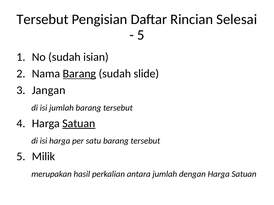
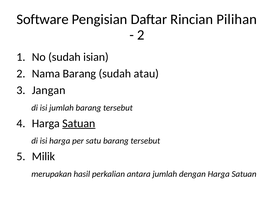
Tersebut: Tersebut -> Software (43, 19)
Selesai: Selesai -> Pilihan (237, 19)
5: 5 -> 2 (141, 35)
Barang underline: present -> none (79, 74)
slide: slide -> atau (146, 74)
